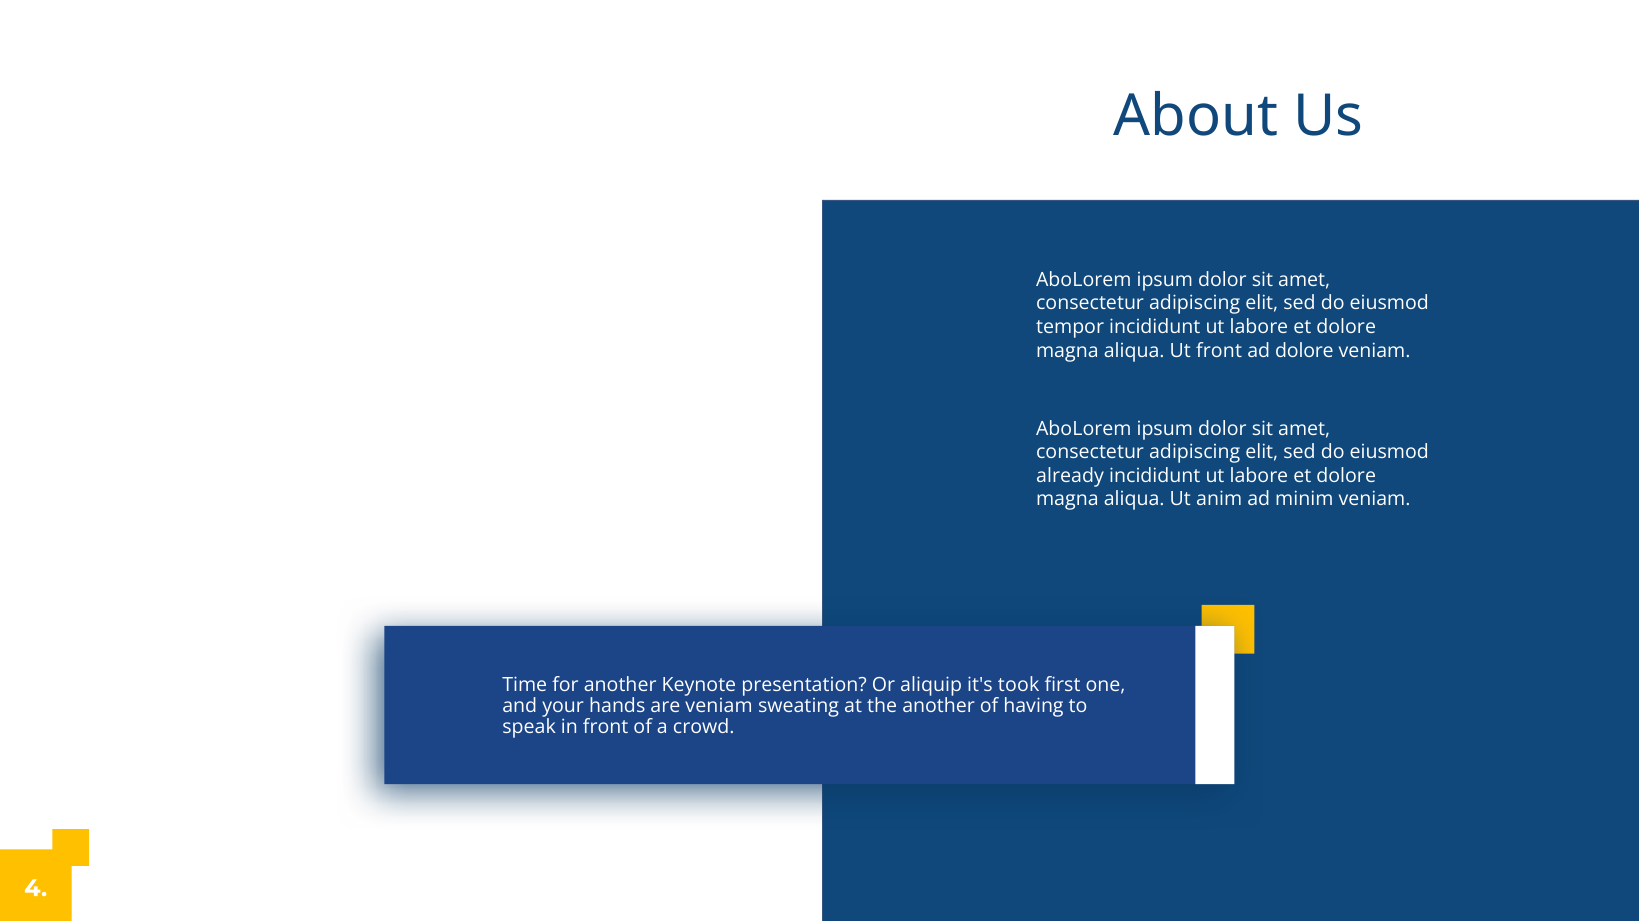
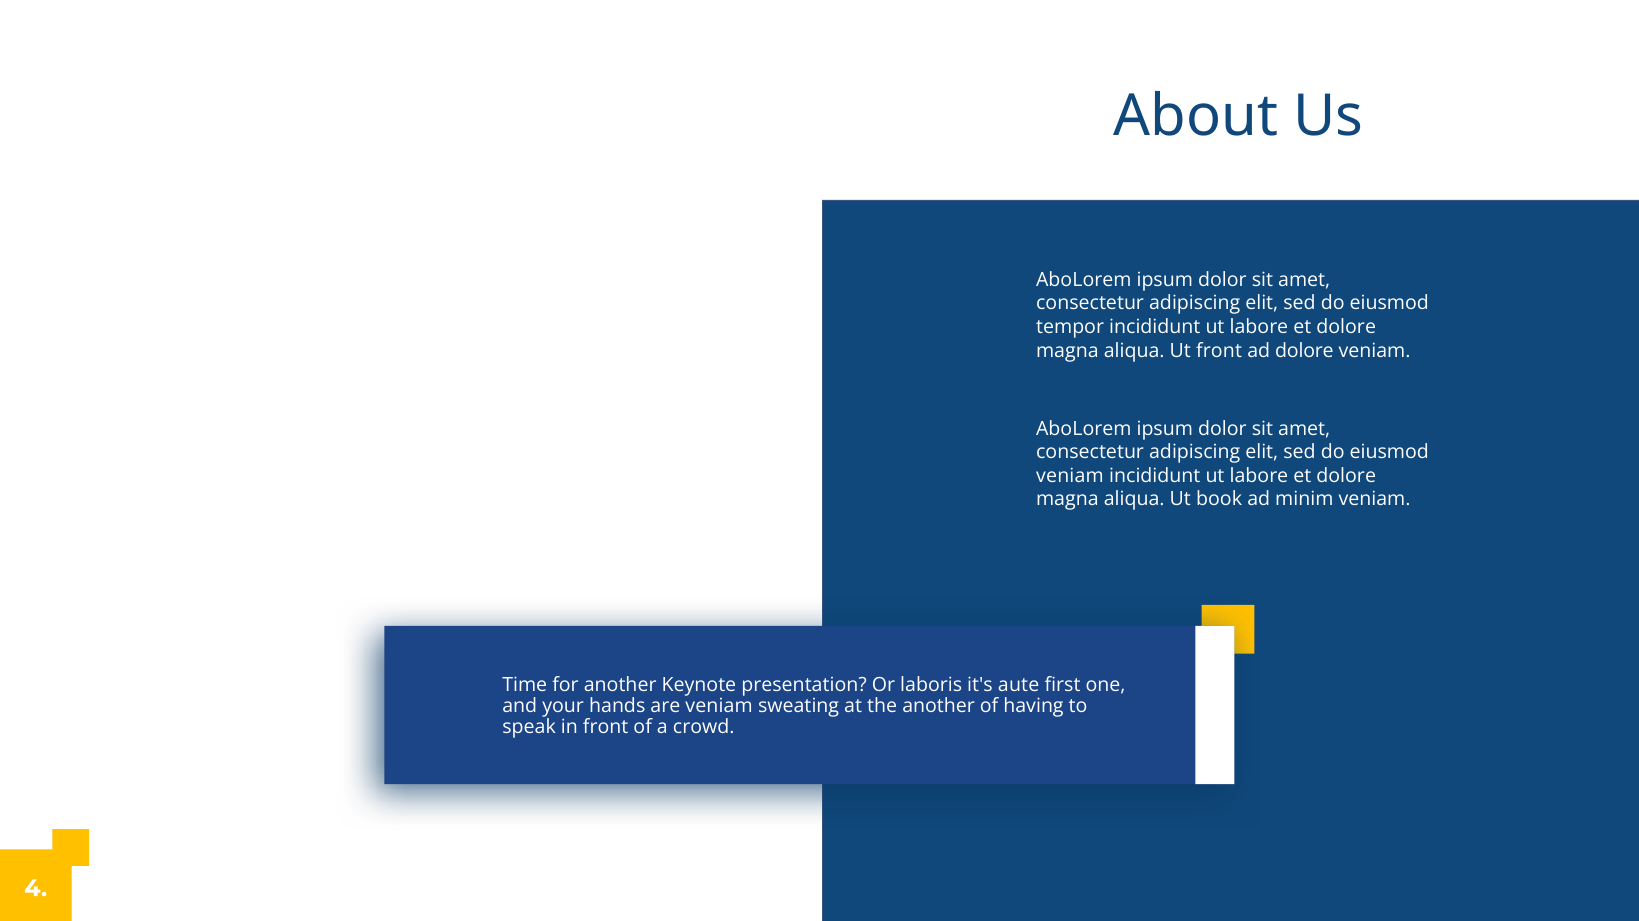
already: already -> veniam (1070, 476)
anim: anim -> book (1219, 499)
aliquip: aliquip -> laboris (931, 685)
took: took -> aute (1019, 685)
